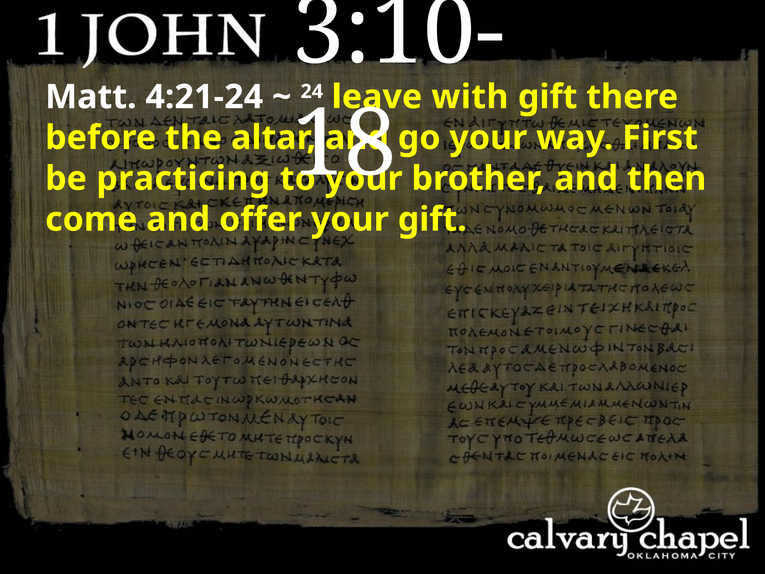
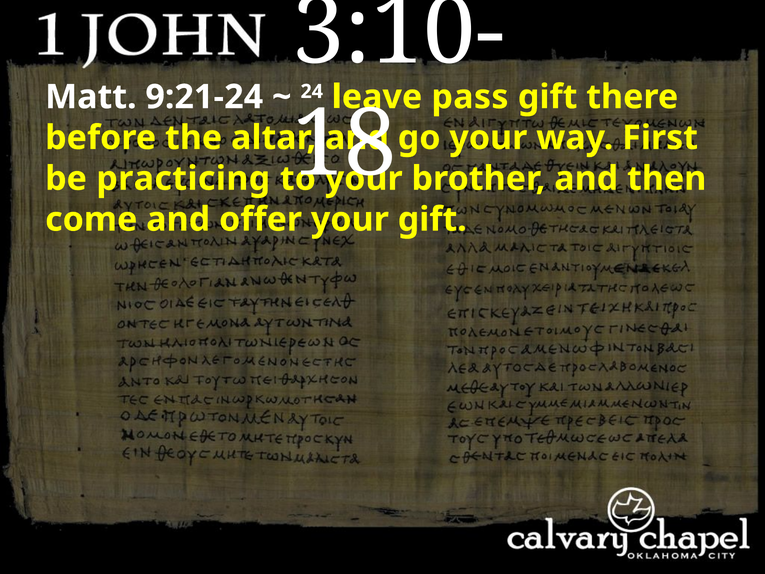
4:21-24: 4:21-24 -> 9:21-24 (204, 97)
with: with -> pass (470, 97)
